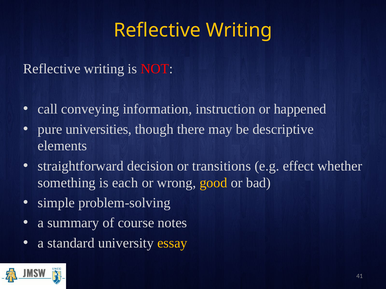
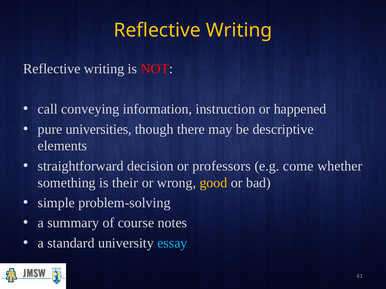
transitions: transitions -> professors (222, 166)
effect: effect -> come (298, 166)
each: each -> their (125, 183)
essay colour: yellow -> light blue (172, 243)
